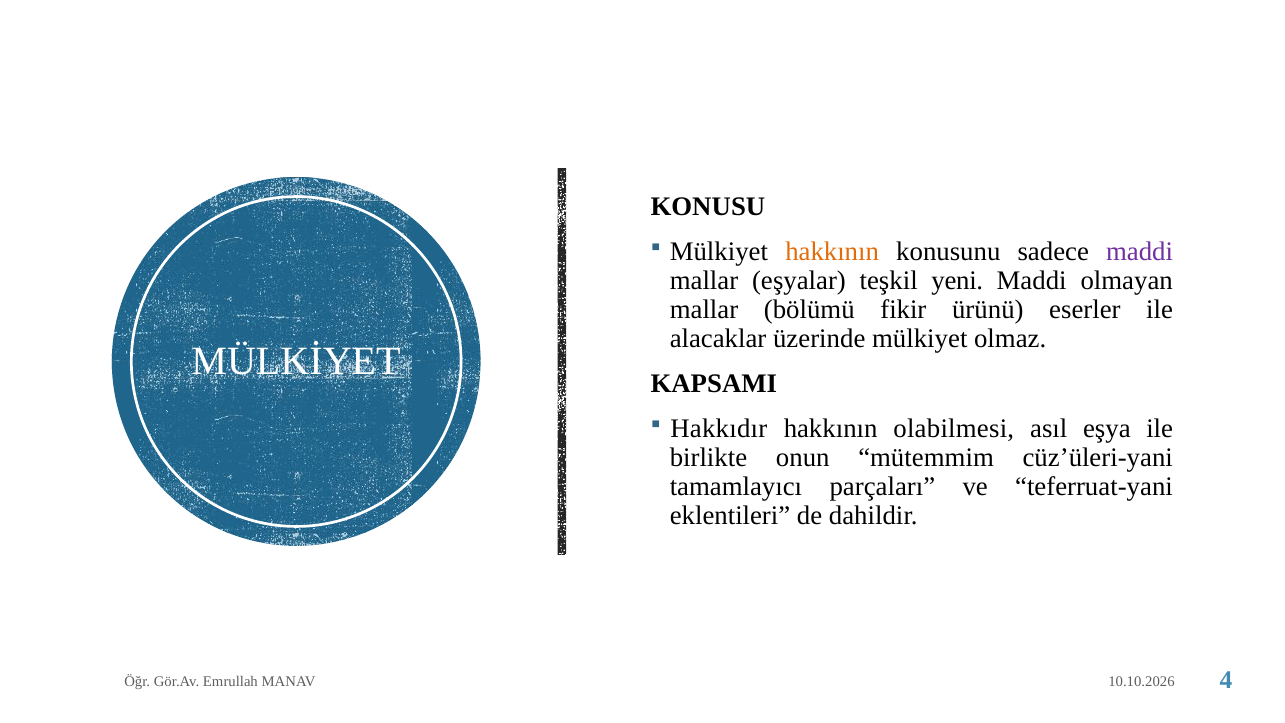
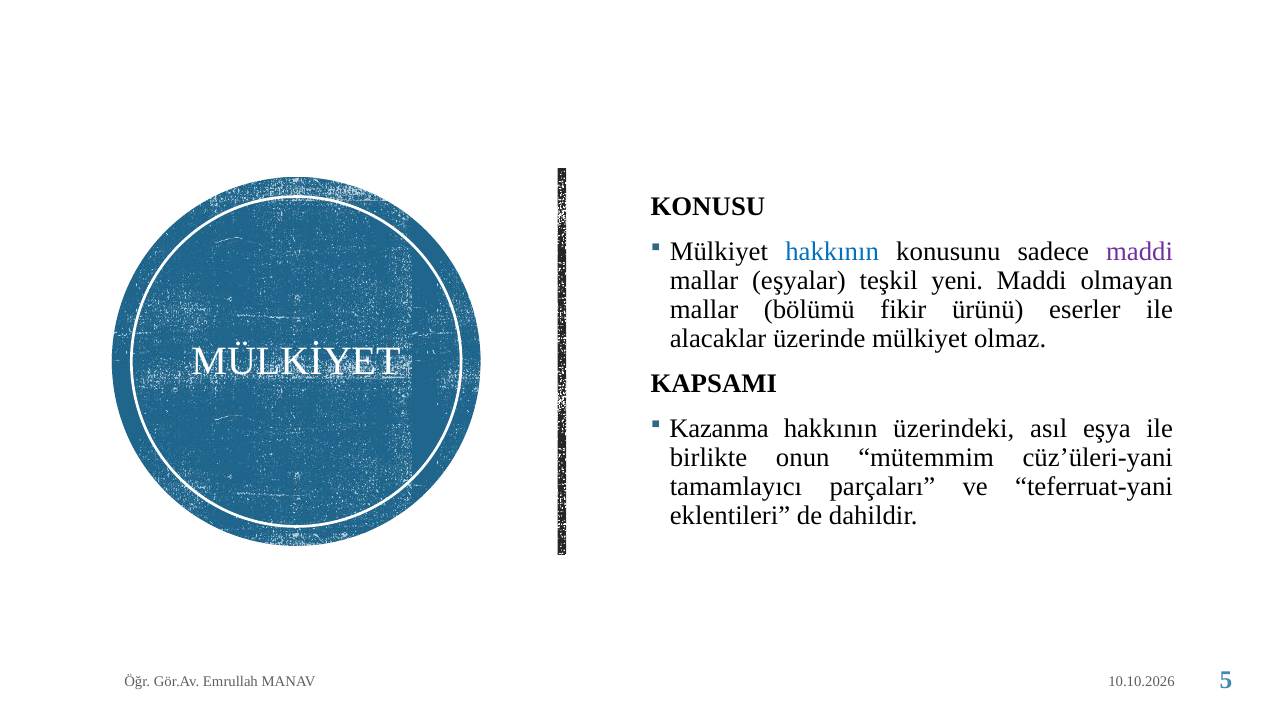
hakkının colour: orange -> blue (832, 252)
Hakkıdır: Hakkıdır -> Kazanma (719, 429)
olabilmesi: olabilmesi -> üzerindeki (954, 429)
4: 4 -> 5 (1226, 680)
